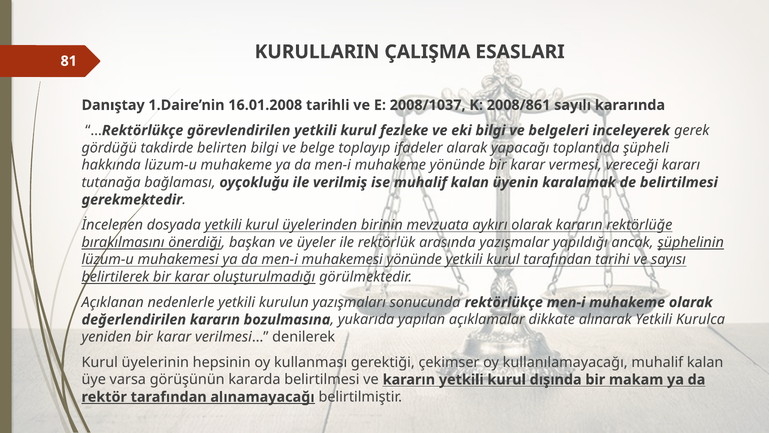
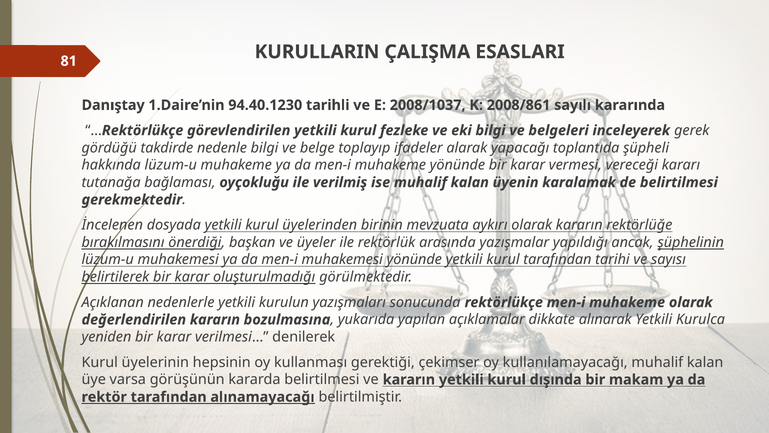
16.01.2008: 16.01.2008 -> 94.40.1230 (265, 105)
belirten: belirten -> nedenle (222, 148)
